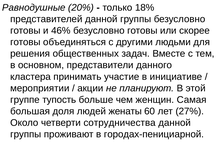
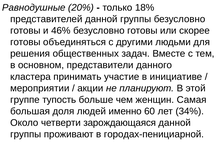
женаты: женаты -> именно (125, 112)
27%: 27% -> 34% (190, 112)
сотрудничества: сотрудничества -> зарождающаяся (120, 123)
